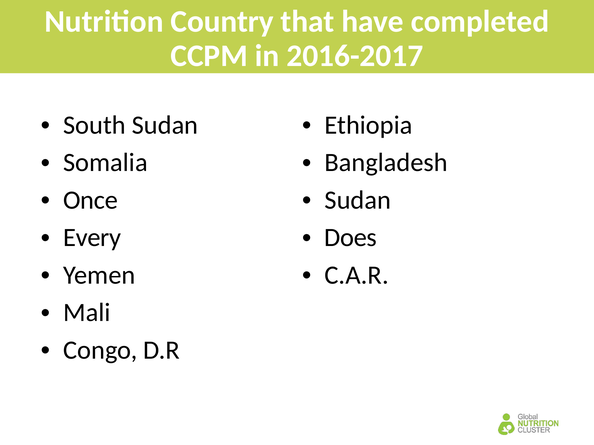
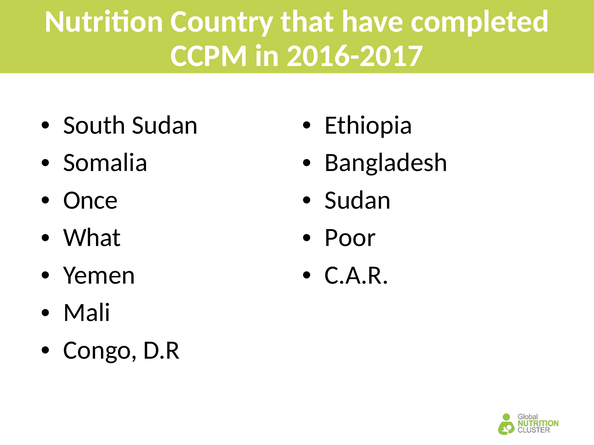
Every: Every -> What (92, 238)
Does: Does -> Poor (350, 238)
